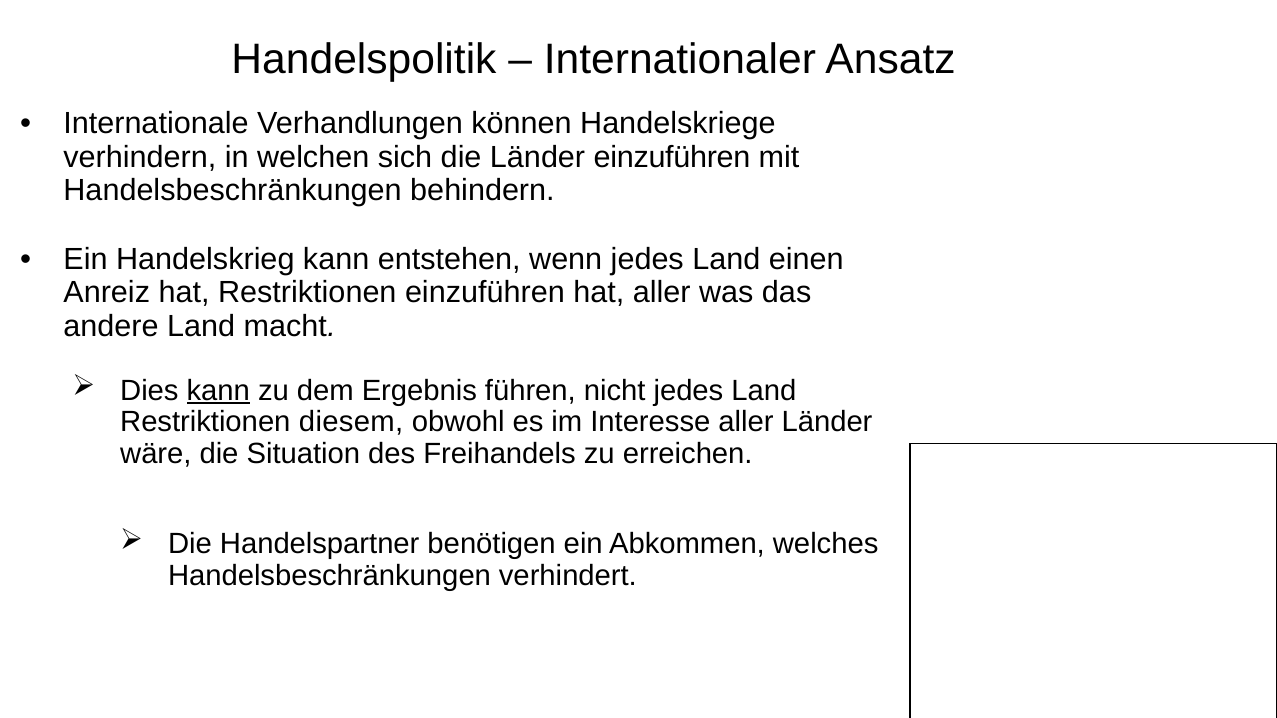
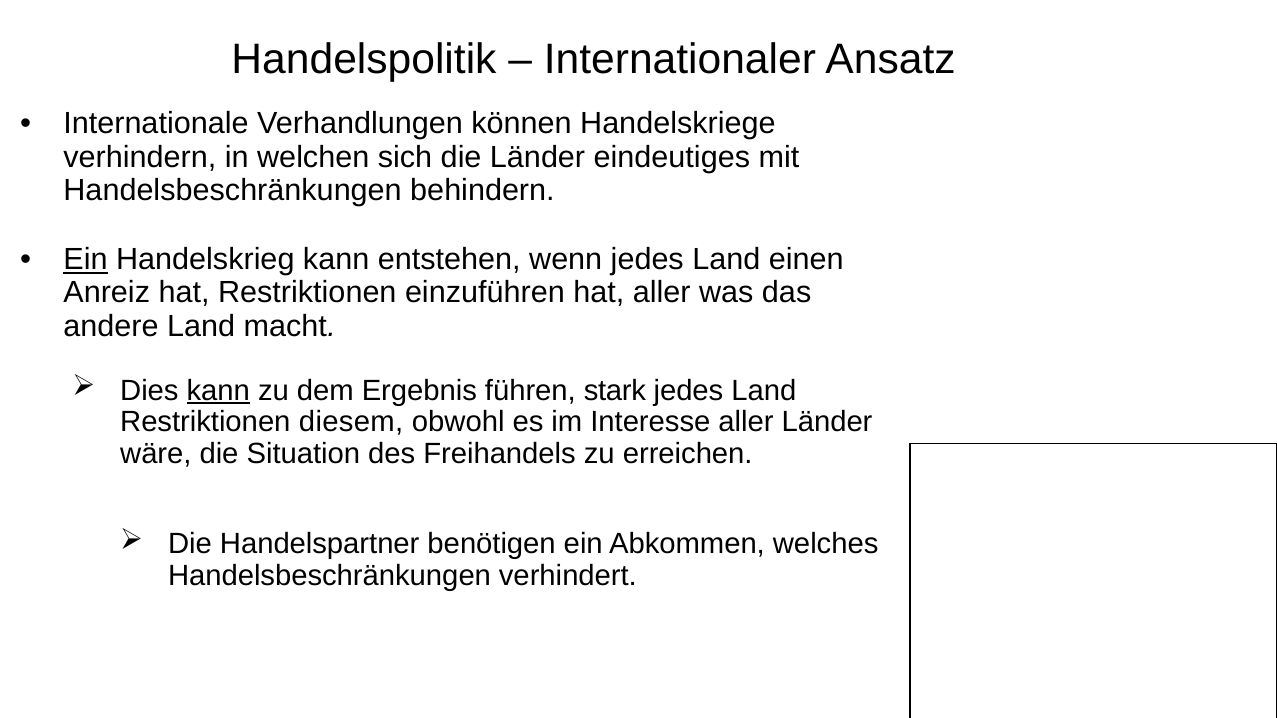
Länder einzuführen: einzuführen -> eindeutiges (672, 157)
Ein underline: none -> present (86, 260)
nicht: nicht -> stark (615, 391)
